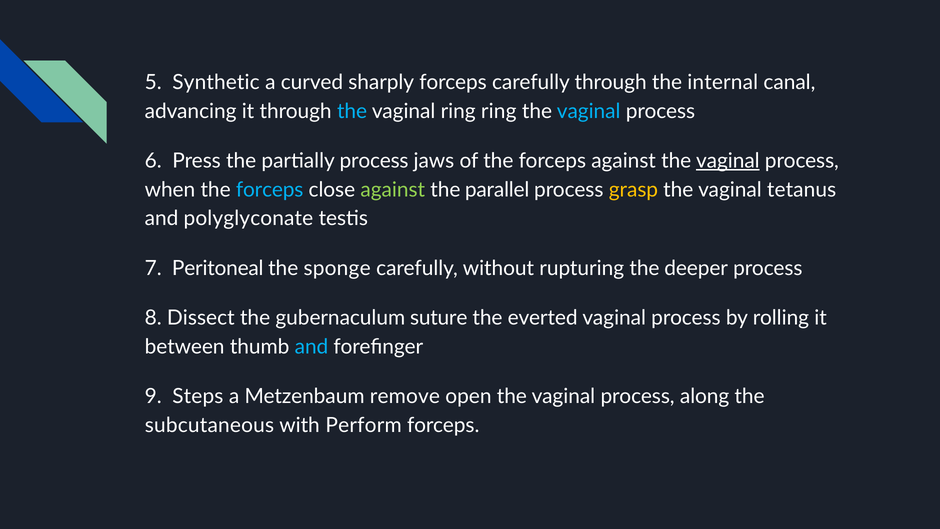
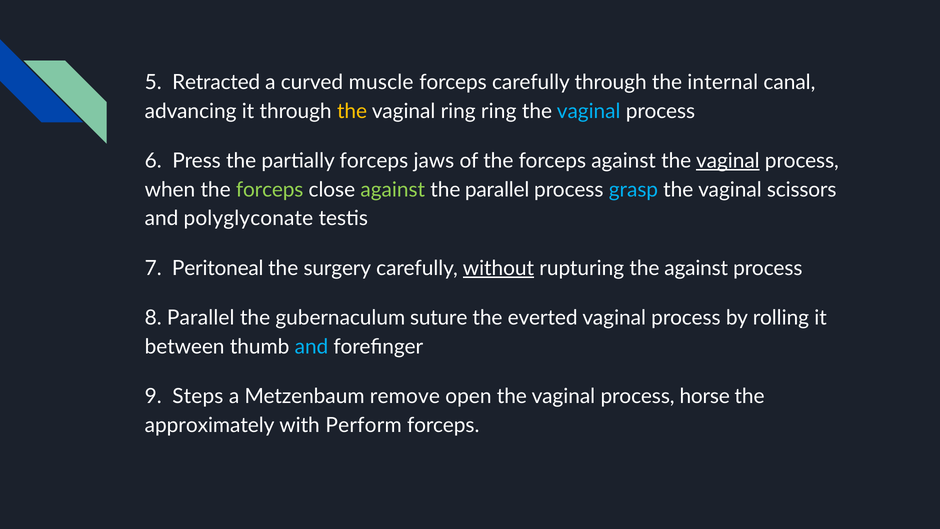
Synthetic: Synthetic -> Retracted (216, 82)
sharply: sharply -> muscle (381, 82)
the colour: light blue -> yellow (352, 111)
partially process: process -> forceps (374, 161)
forceps colour: light blue -> light green (270, 190)
grasp colour: yellow -> light blue (633, 190)
tetanus: tetanus -> scissors (802, 190)
sponge: sponge -> surgery (337, 268)
without underline: none -> present (498, 268)
the deeper: deeper -> against (696, 268)
8 Dissect: Dissect -> Parallel (201, 318)
along: along -> horse (705, 396)
subcutaneous: subcutaneous -> approximately (210, 425)
